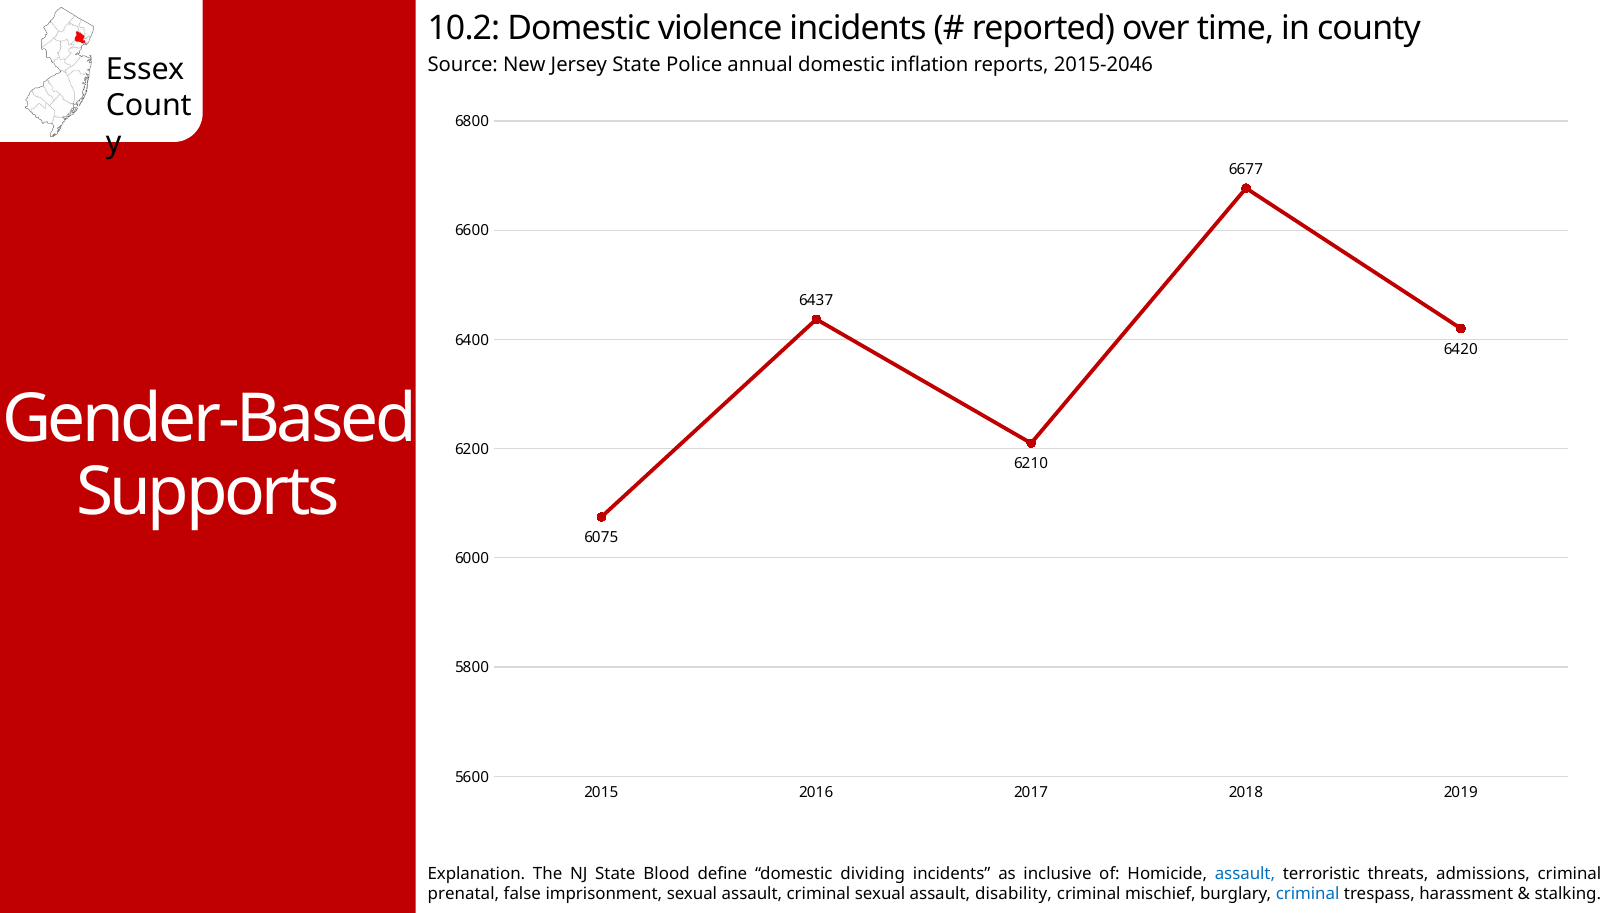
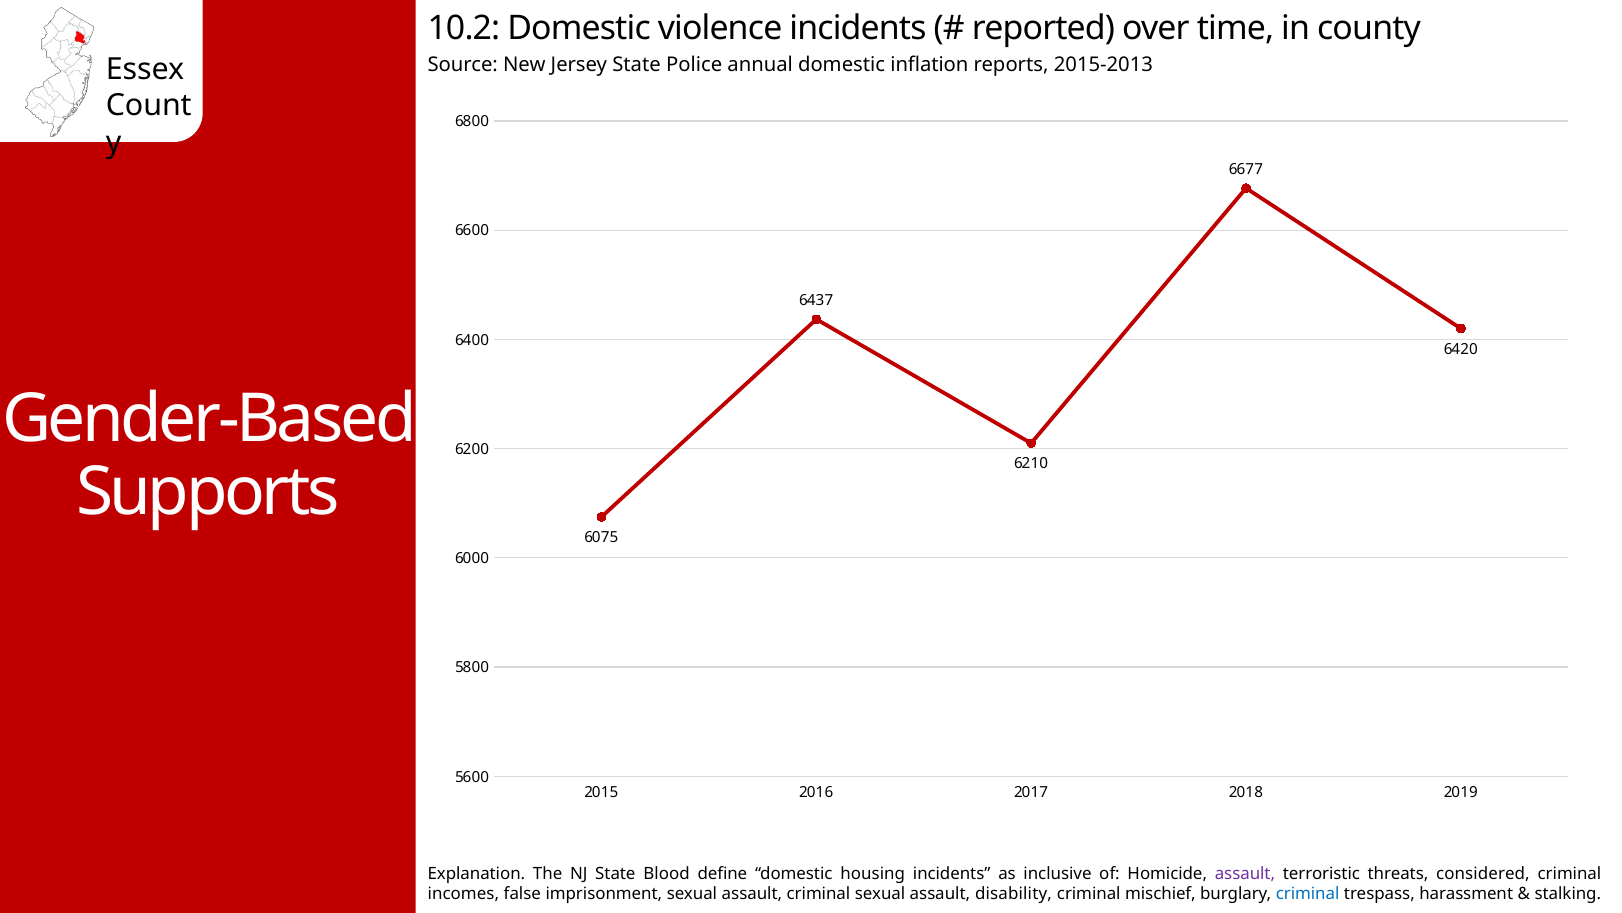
2015-2046: 2015-2046 -> 2015-2013 (1103, 65)
dividing: dividing -> housing (873, 873)
assault colour: blue -> purple (1245, 873)
admissions: admissions -> considered (1483, 873)
prenatal: prenatal -> incomes (463, 893)
